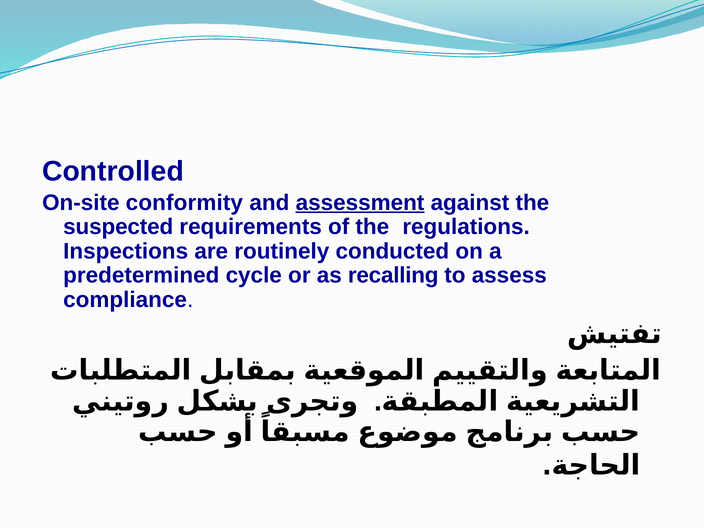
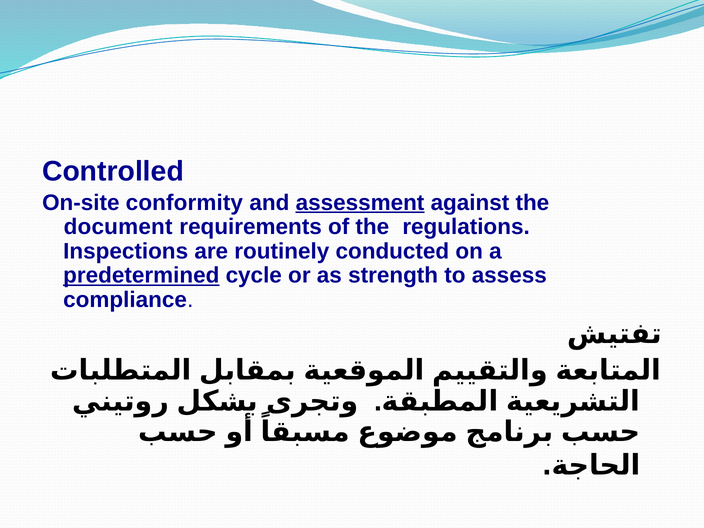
suspected: suspected -> document (118, 227)
predetermined underline: none -> present (141, 276)
recalling: recalling -> strength (393, 276)
